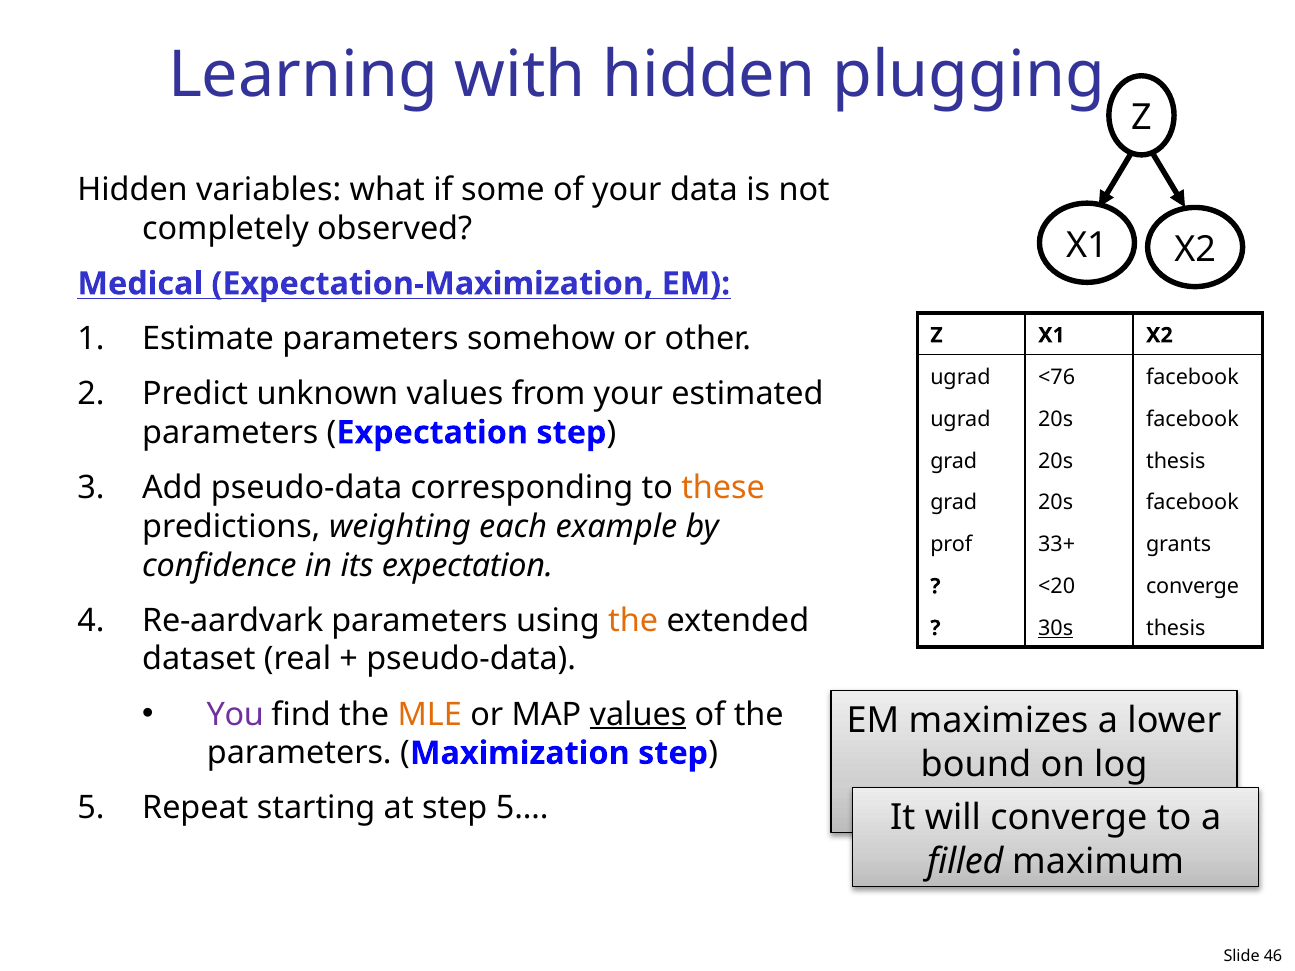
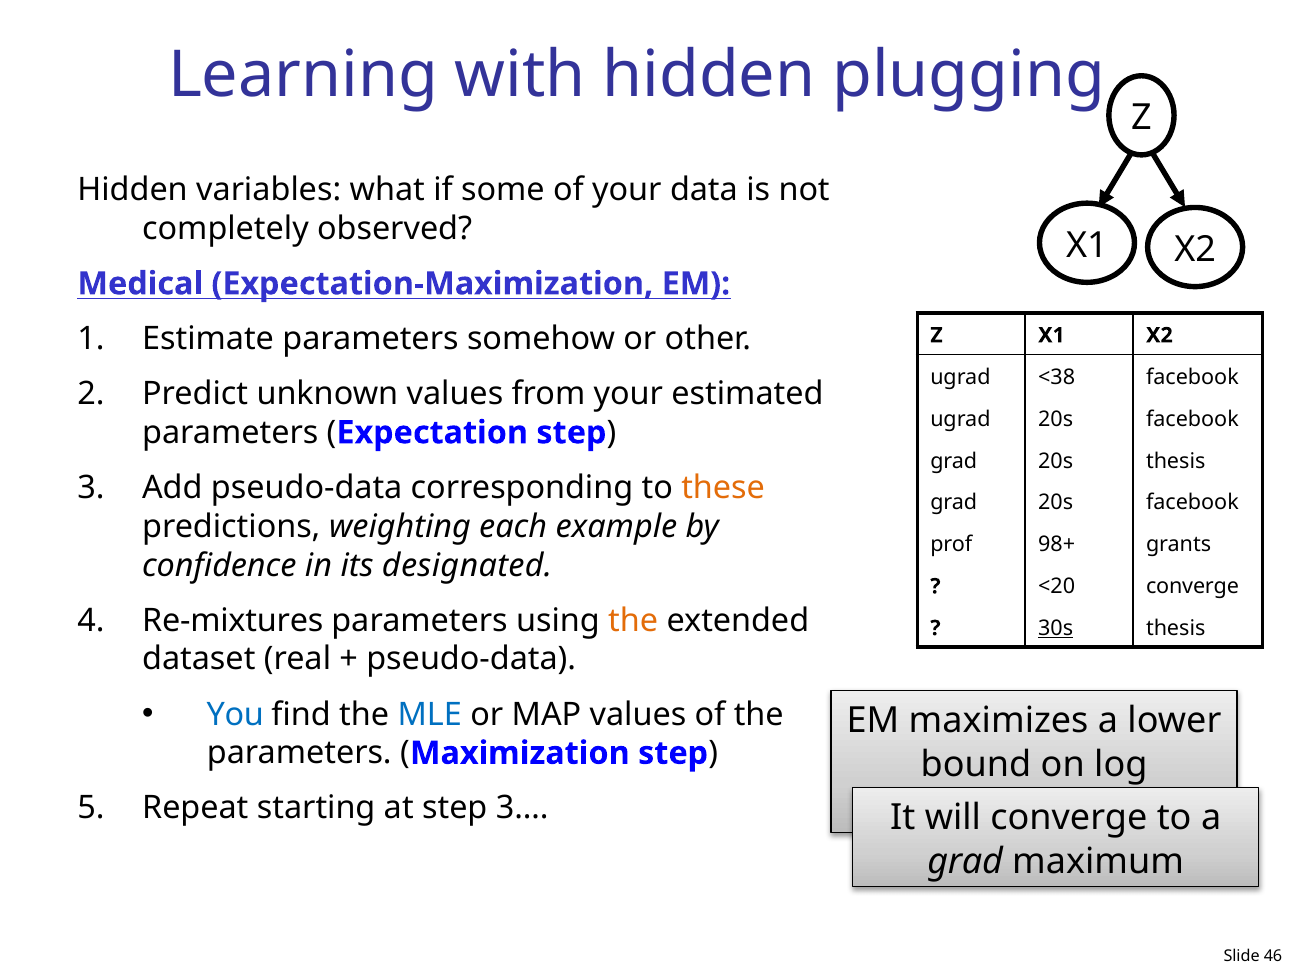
<76: <76 -> <38 (1057, 377)
33+: 33+ -> 98+ (1057, 545)
its expectation: expectation -> designated (467, 566)
Re-aardvark: Re-aardvark -> Re-mixtures (233, 621)
You colour: purple -> blue (235, 715)
MLE colour: orange -> blue (430, 715)
values underline: present -> none (638, 715)
5…: 5… -> 3… (522, 808)
filled: filled -> grad (965, 861)
